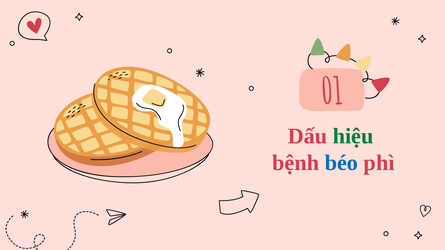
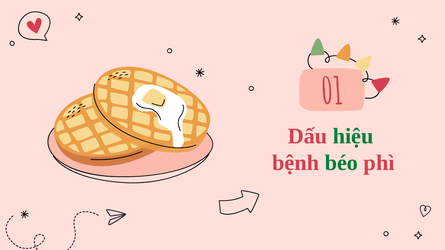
béo colour: blue -> green (341, 163)
